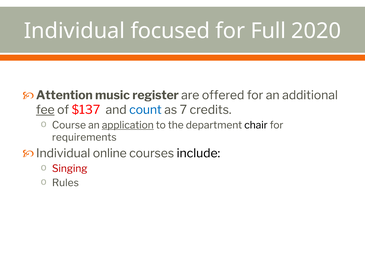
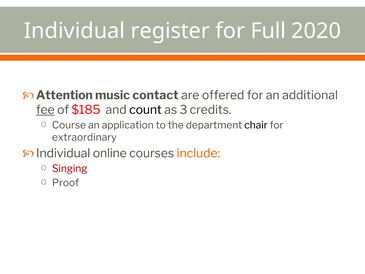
focused: focused -> register (170, 31)
register: register -> contact (155, 95)
$137: $137 -> $185 (86, 110)
count colour: blue -> black (145, 110)
7: 7 -> 3 (183, 110)
application underline: present -> none (128, 125)
requirements: requirements -> extraordinary (84, 137)
include colour: black -> orange (198, 153)
Rules: Rules -> Proof (65, 183)
